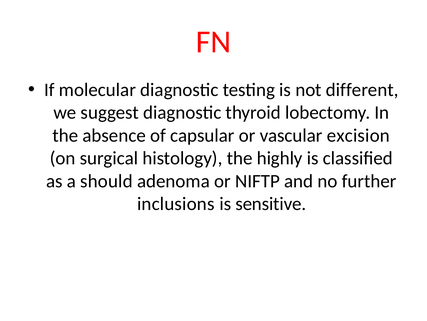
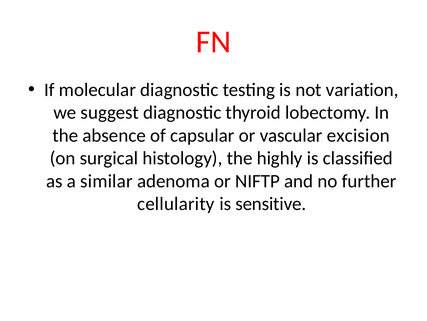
different: different -> variation (362, 90)
should: should -> similar (106, 181)
inclusions: inclusions -> cellularity (176, 204)
